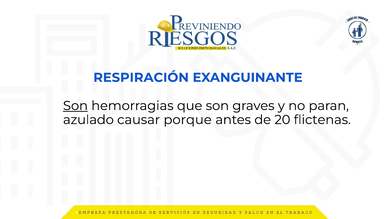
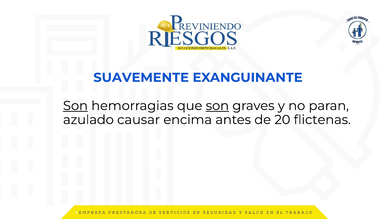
RESPIRACIÓN: RESPIRACIÓN -> SUAVEMENTE (141, 78)
son underline: none -> present (217, 106)
porque: porque -> encima (188, 120)
